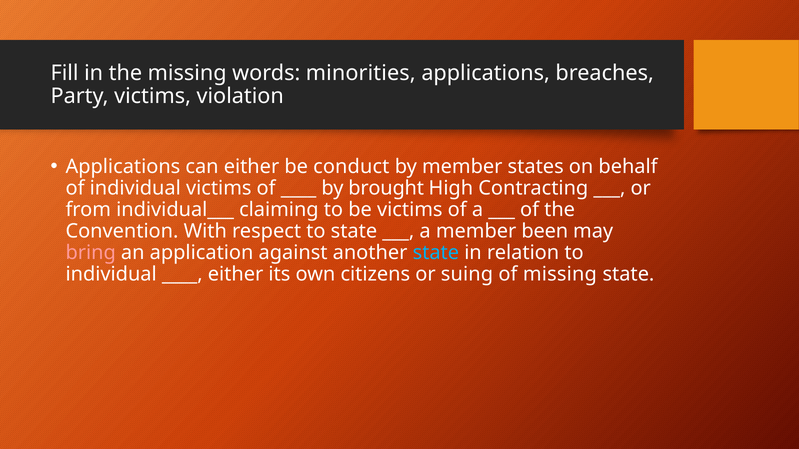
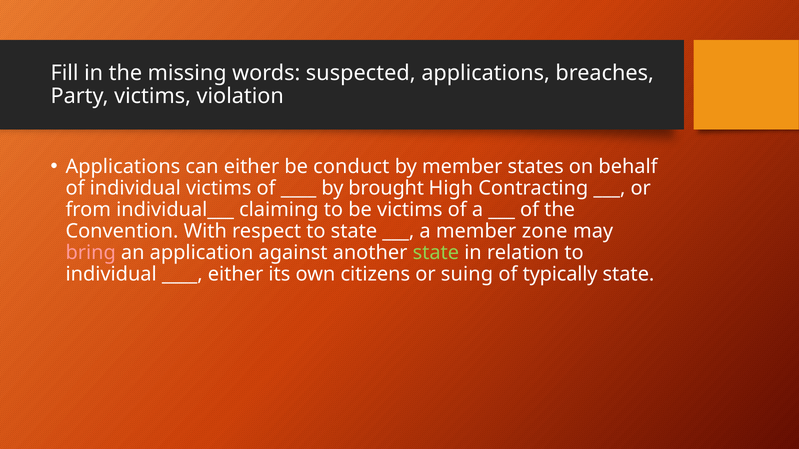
minorities: minorities -> suspected (361, 73)
been: been -> zone (545, 231)
state colour: light blue -> light green (436, 253)
of missing: missing -> typically (560, 275)
